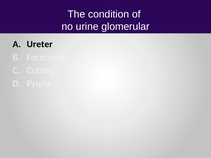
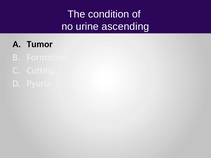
glomerular: glomerular -> ascending (125, 27)
Ureter: Ureter -> Tumor (40, 44)
